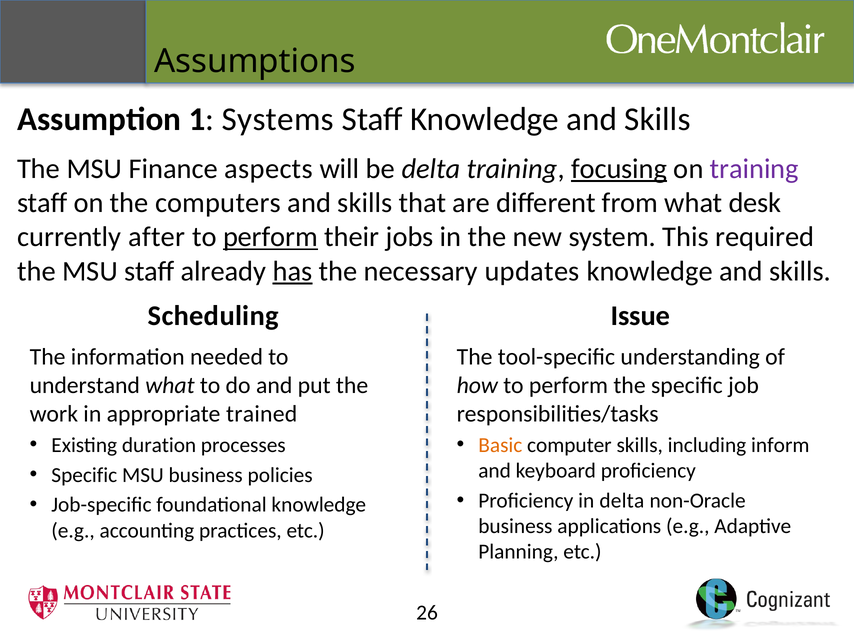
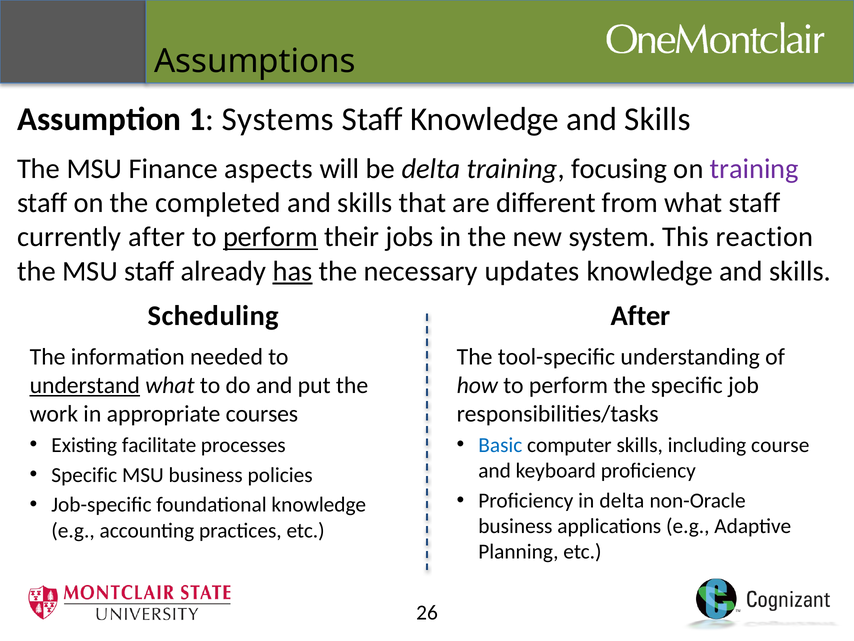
focusing underline: present -> none (619, 169)
computers: computers -> completed (218, 203)
what desk: desk -> staff (755, 203)
required: required -> reaction (765, 237)
Issue: Issue -> After (641, 315)
understand underline: none -> present (85, 385)
trained: trained -> courses (262, 414)
duration: duration -> facilitate (159, 445)
Basic colour: orange -> blue (500, 445)
inform: inform -> course (780, 445)
